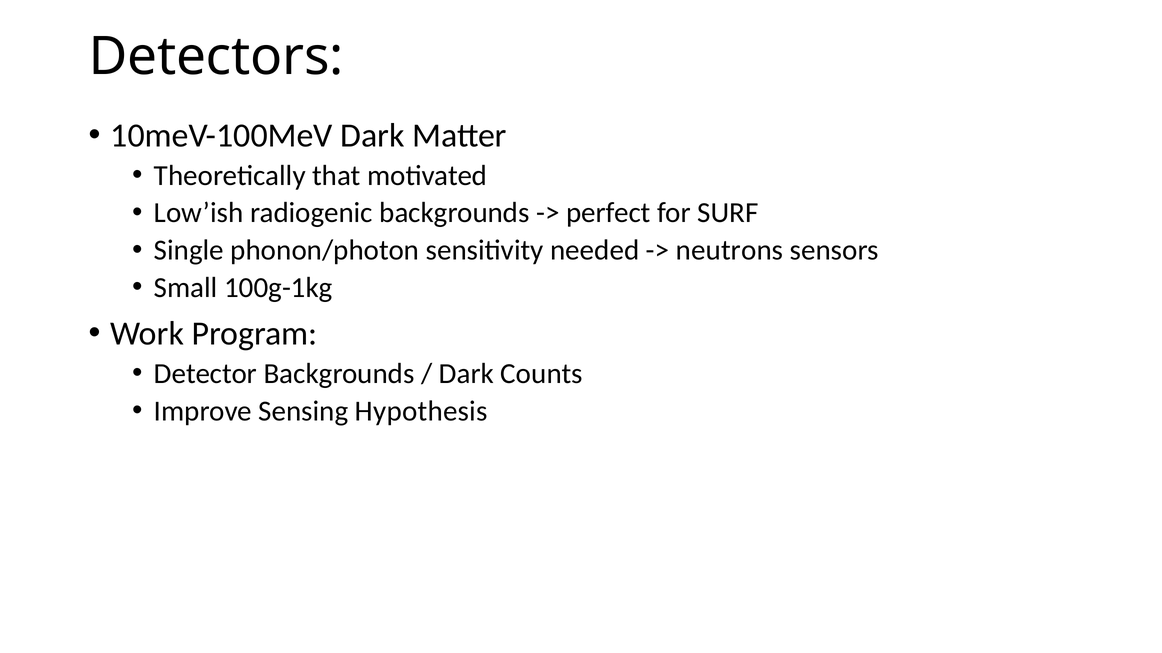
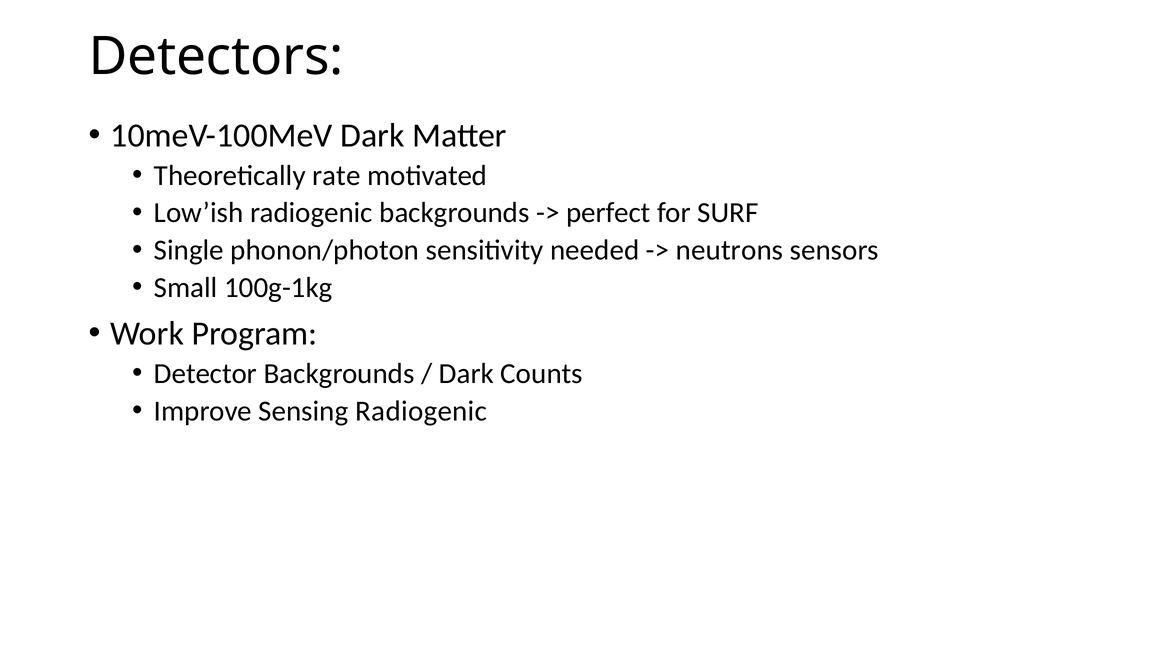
that: that -> rate (336, 176)
Sensing Hypothesis: Hypothesis -> Radiogenic (421, 411)
